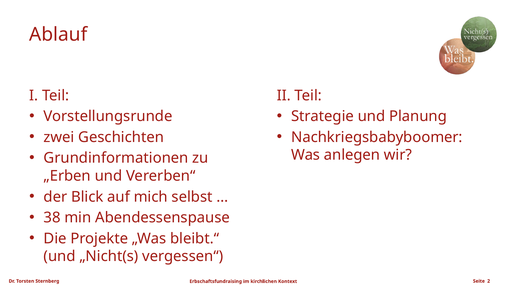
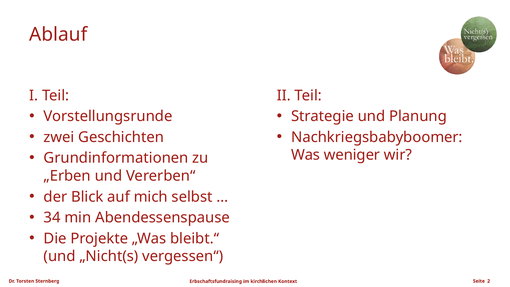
anlegen: anlegen -> weniger (352, 155)
38: 38 -> 34 (52, 218)
